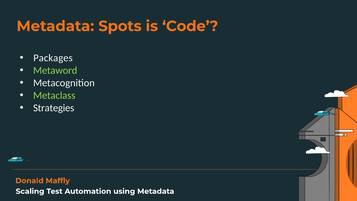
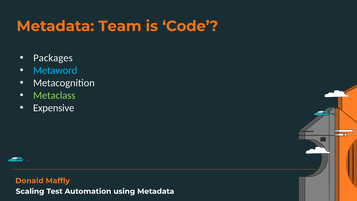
Spots: Spots -> Team (120, 26)
Metaword colour: light green -> light blue (55, 70)
Strategies: Strategies -> Expensive (54, 108)
